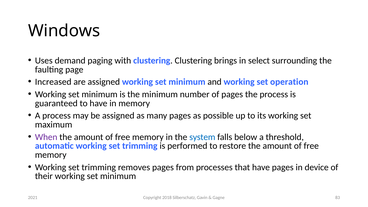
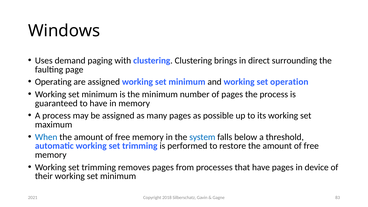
select: select -> direct (259, 61)
Increased: Increased -> Operating (53, 82)
When colour: purple -> blue (46, 137)
